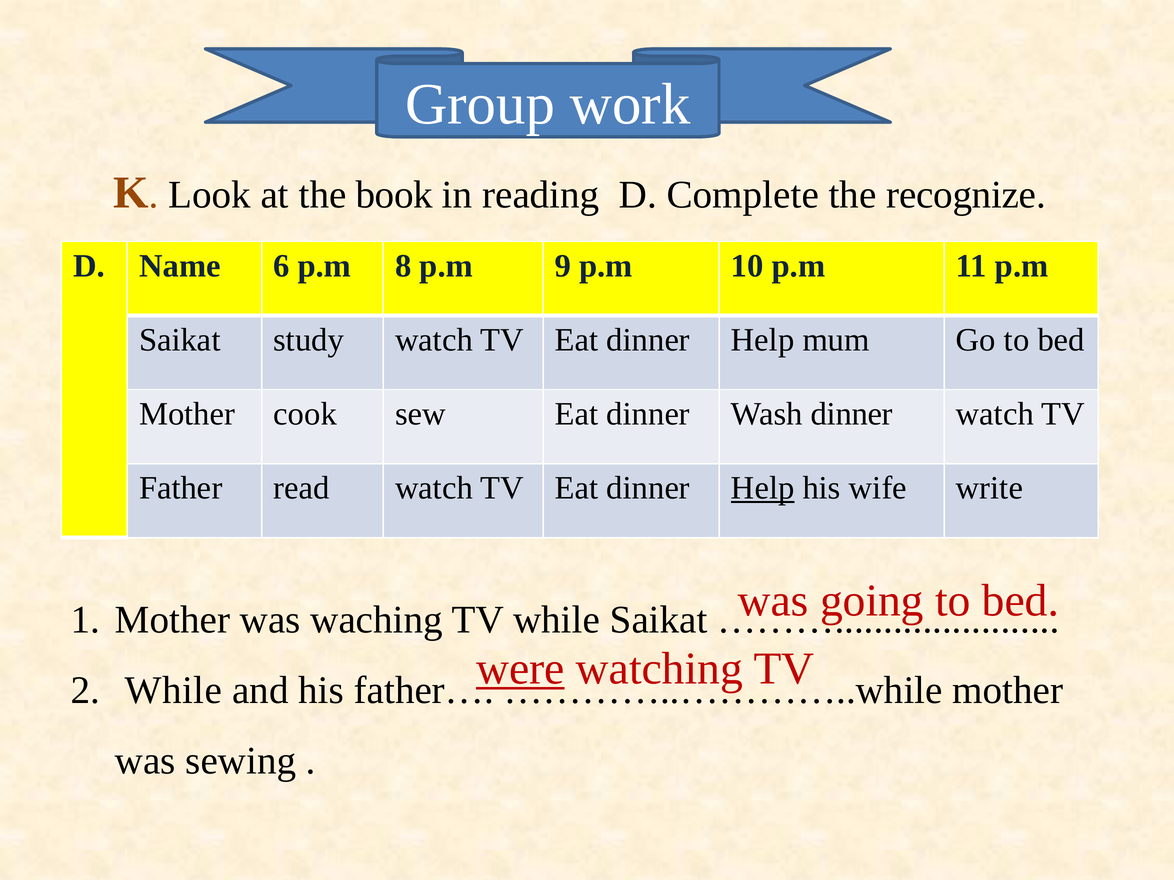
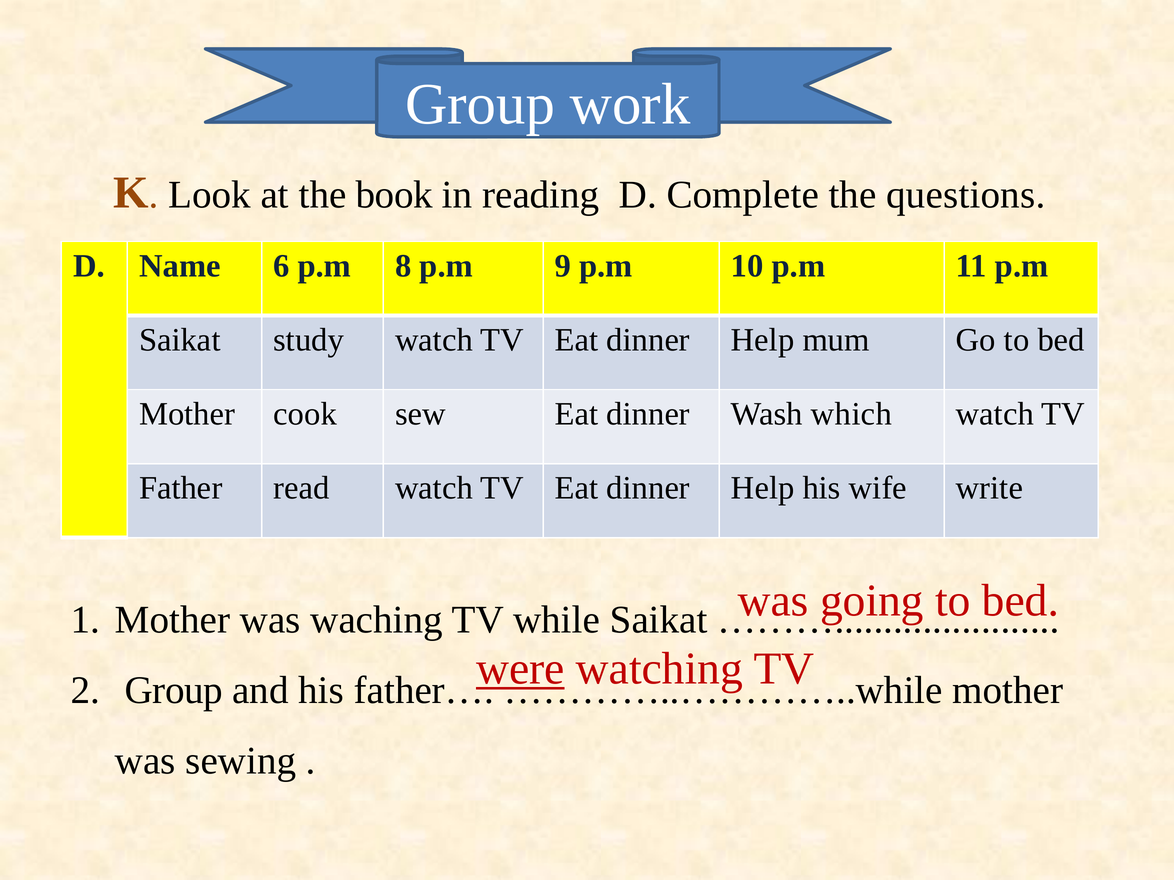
recognize: recognize -> questions (966, 195)
Wash dinner: dinner -> which (851, 414)
Help underline: present -> none (763, 488)
While: While -> Group (174, 691)
